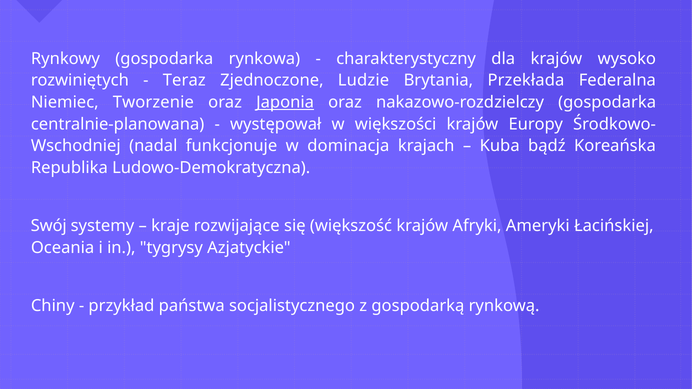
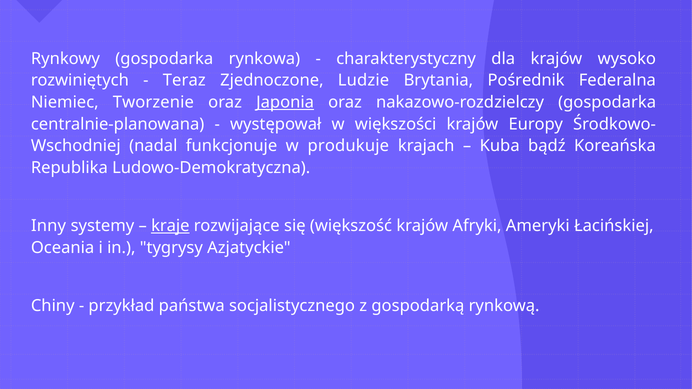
Przekłada: Przekłada -> Pośrednik (526, 80)
dominacja: dominacja -> produkuje (348, 146)
Swój: Swój -> Inny (49, 226)
kraje underline: none -> present (170, 226)
